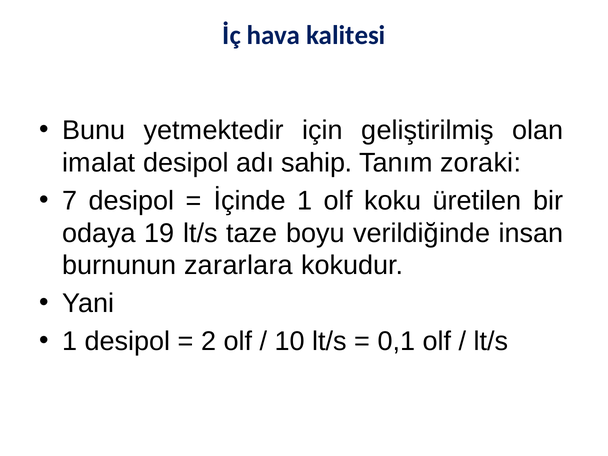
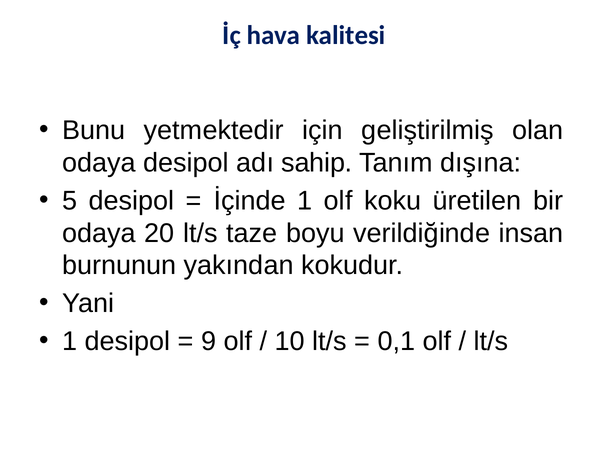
imalat: imalat -> odaya (99, 163)
zoraki: zoraki -> dışına (481, 163)
7: 7 -> 5 (70, 201)
19: 19 -> 20 (159, 233)
zararlara: zararlara -> yakından (239, 266)
2: 2 -> 9 (209, 341)
